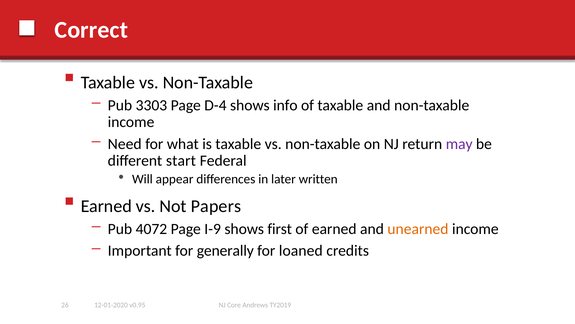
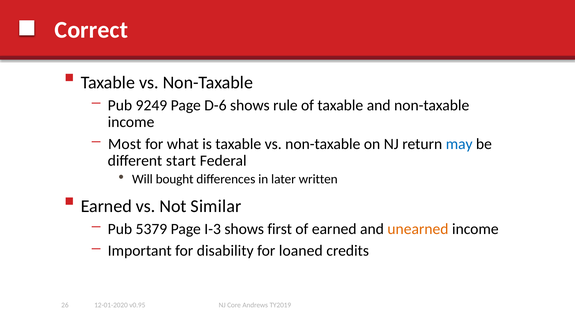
3303: 3303 -> 9249 (151, 105)
D-4: D-4 -> D-6 (215, 105)
info: info -> rule (285, 105)
Need: Need -> Most (125, 144)
may colour: purple -> blue (459, 144)
appear: appear -> bought (175, 179)
Papers: Papers -> Similar (216, 206)
4072: 4072 -> 5379 (151, 229)
I-9: I-9 -> I-3 (213, 229)
generally: generally -> disability (225, 250)
